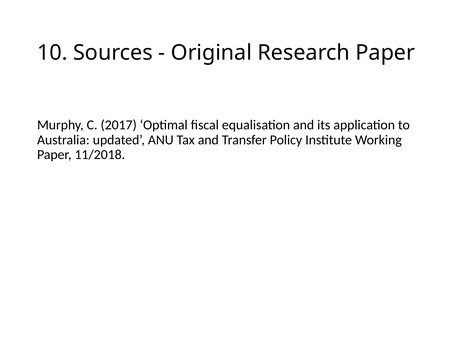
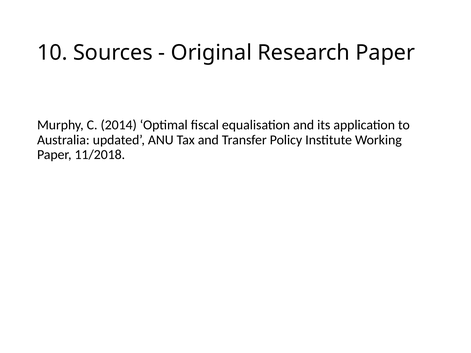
2017: 2017 -> 2014 (119, 125)
